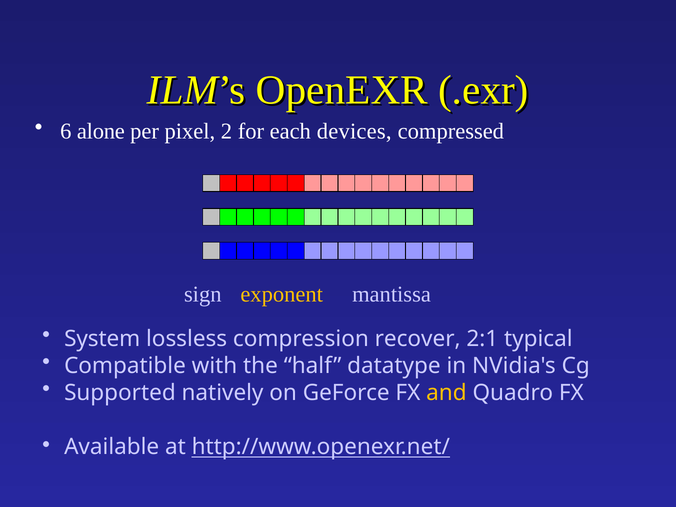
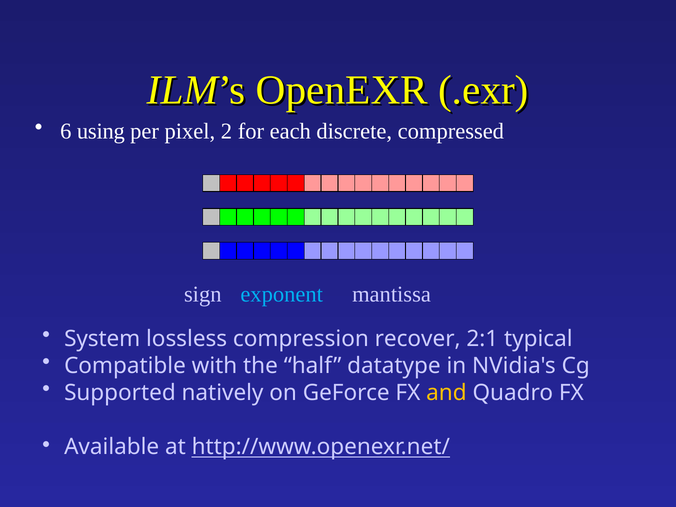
alone: alone -> using (101, 131)
devices: devices -> discrete (354, 131)
exponent colour: yellow -> light blue (282, 294)
